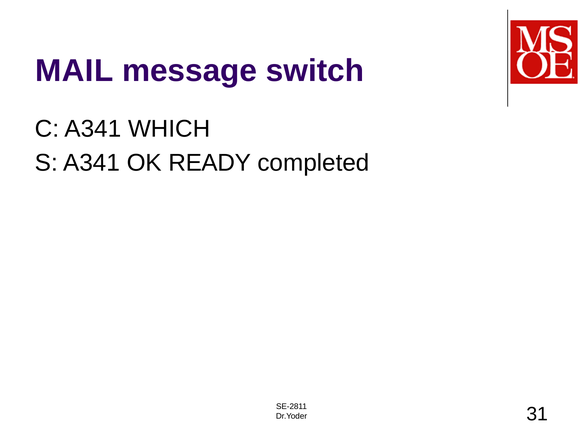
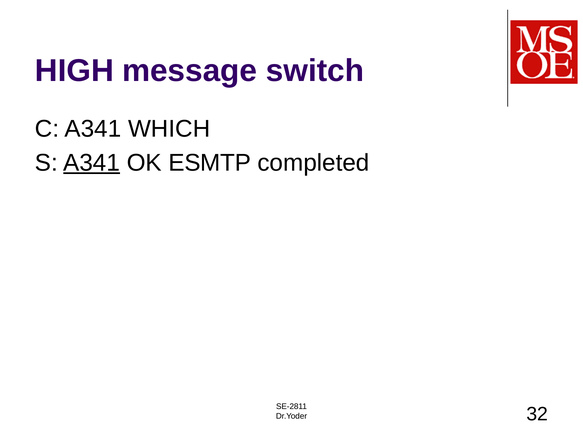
MAIL: MAIL -> HIGH (74, 71)
A341 underline: none -> present (92, 163)
READY: READY -> ESMTP (210, 163)
31: 31 -> 32 (537, 414)
